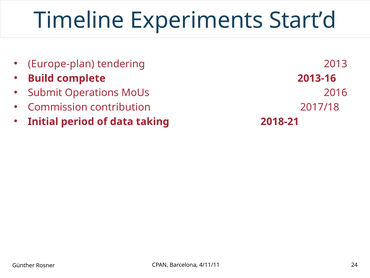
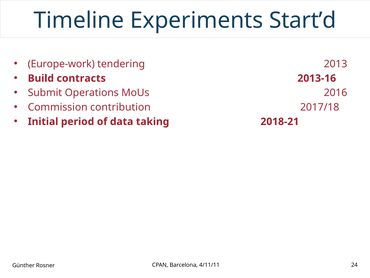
Europe-plan: Europe-plan -> Europe-work (61, 64)
complete: complete -> contracts (81, 78)
